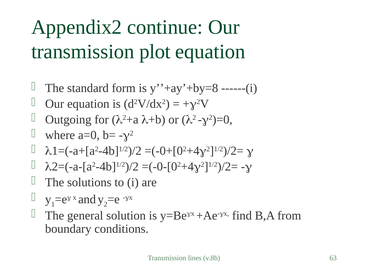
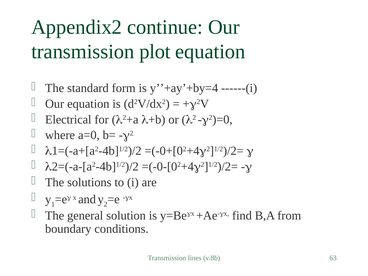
y’’+ay’+by=8: y’’+ay’+by=8 -> y’’+ay’+by=4 (184, 88)
Outgoing: Outgoing -> Electrical (68, 120)
